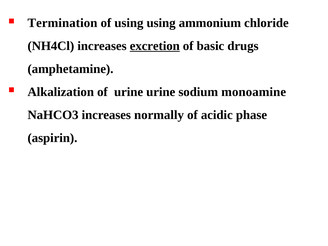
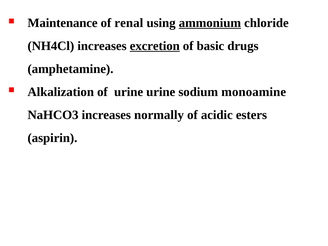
Termination: Termination -> Maintenance (63, 23)
of using: using -> renal (129, 23)
ammonium underline: none -> present (210, 23)
phase: phase -> esters (251, 115)
